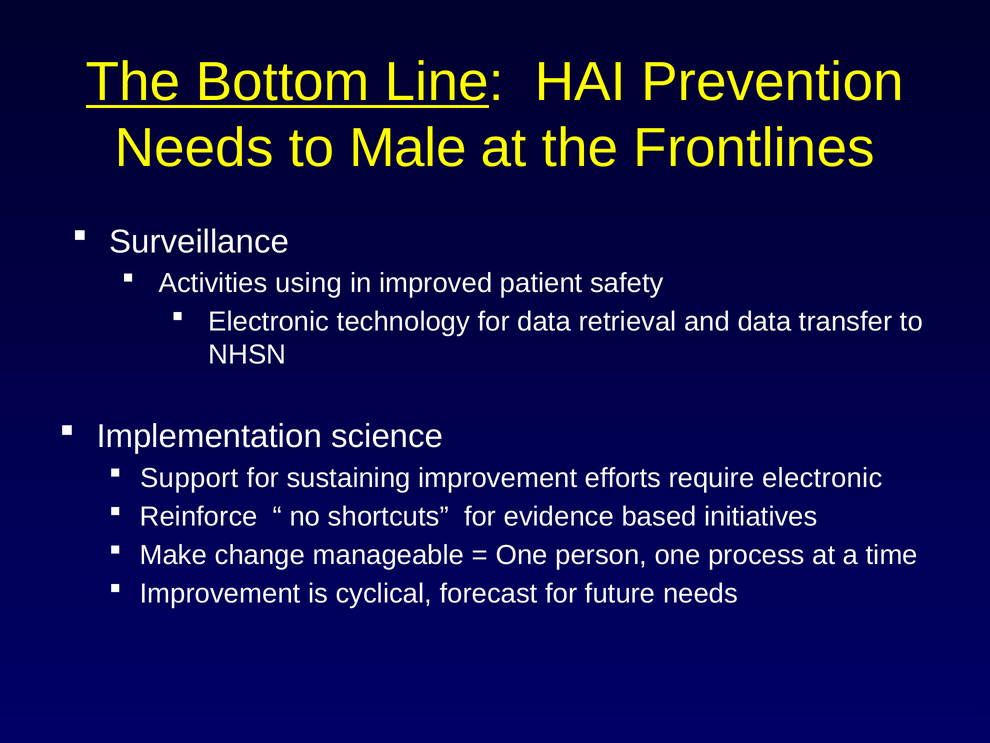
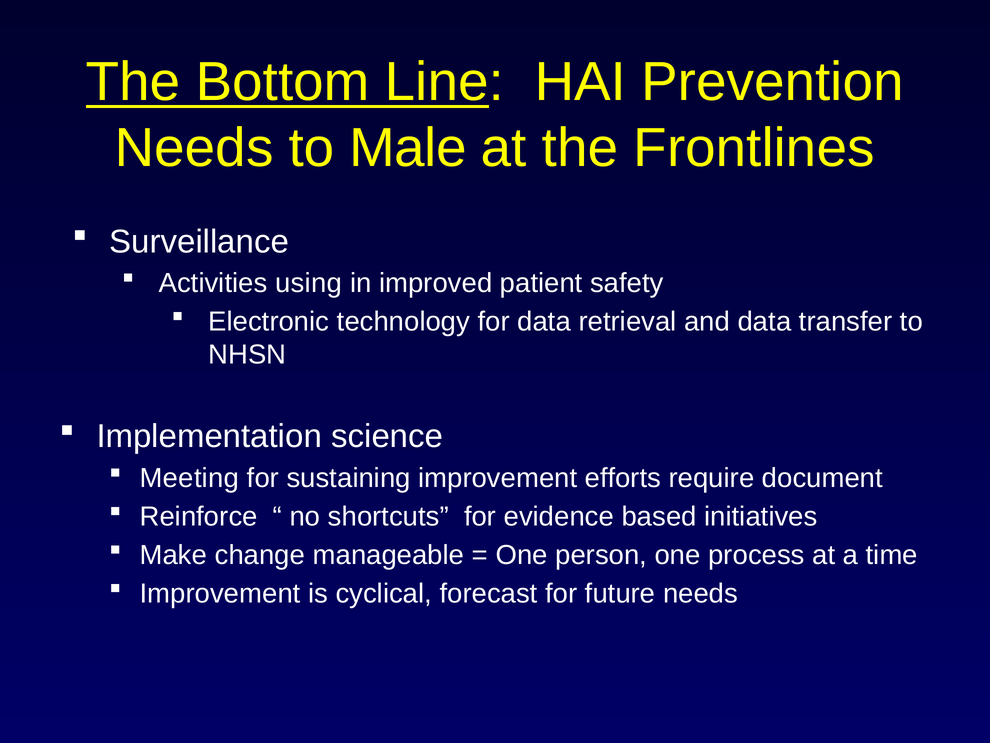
Support: Support -> Meeting (189, 478)
require electronic: electronic -> document (822, 478)
